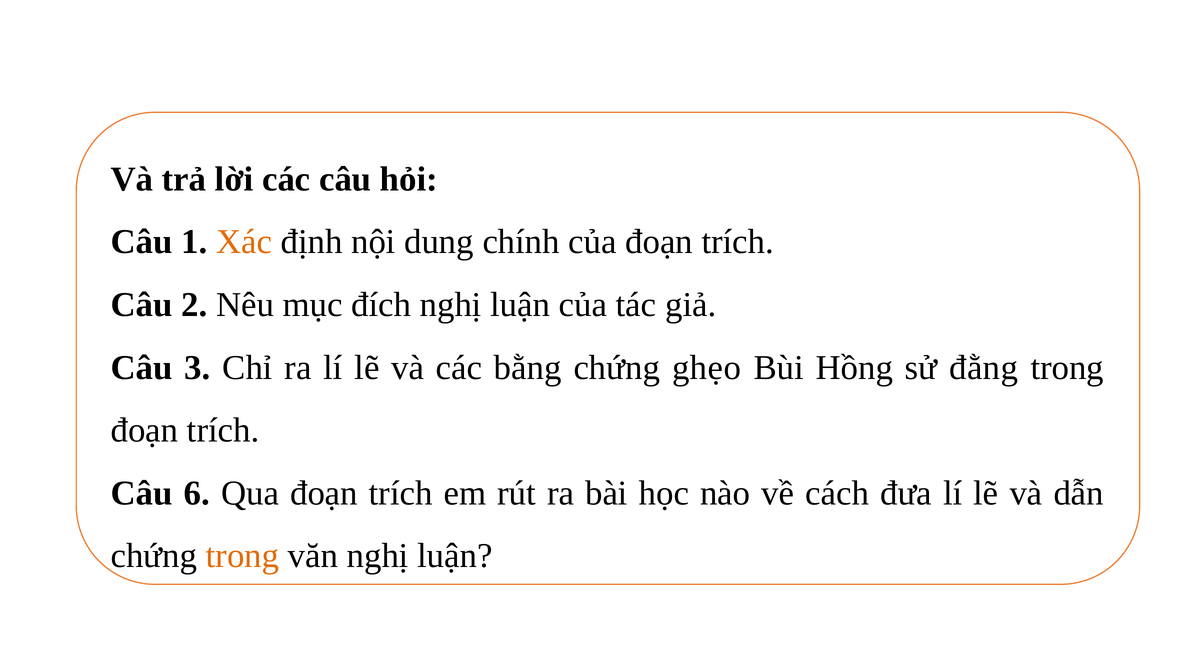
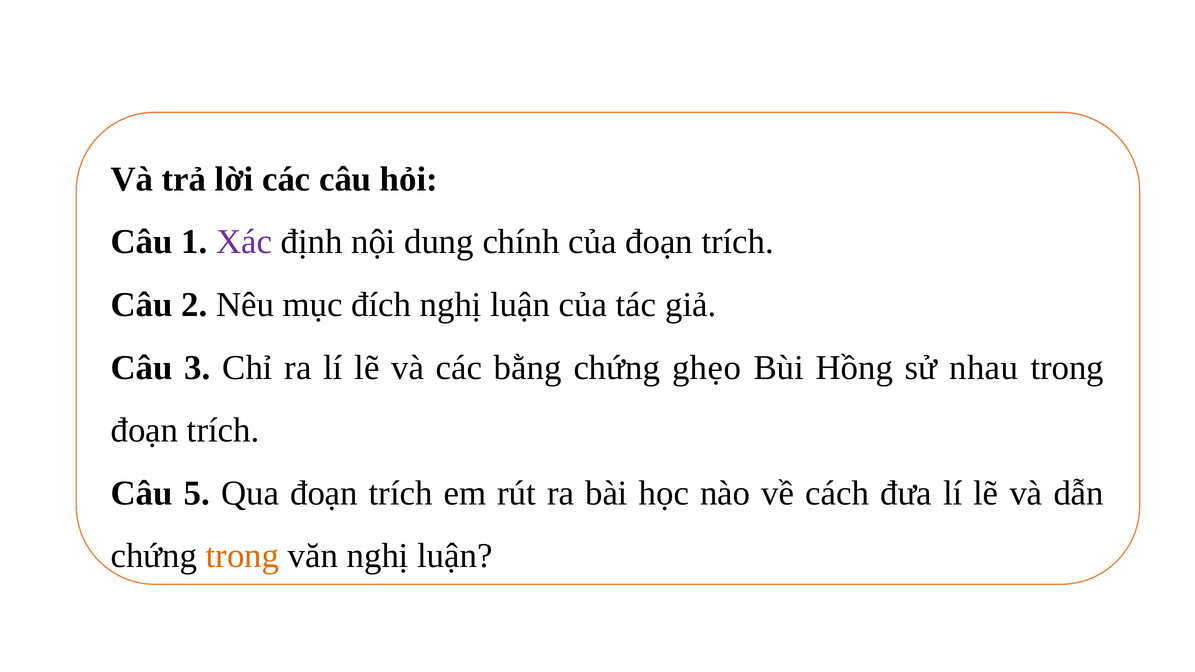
Xác colour: orange -> purple (244, 242)
đằng: đằng -> nhau (984, 368)
6: 6 -> 5 (197, 493)
